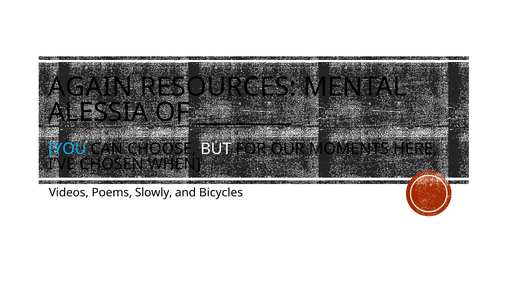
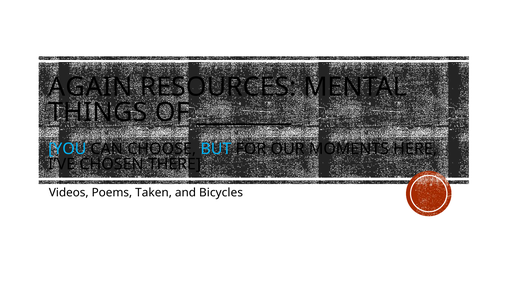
ALESSIA: ALESSIA -> THINGS (98, 113)
BUT colour: white -> light blue (216, 149)
WHEN: WHEN -> THERE (174, 164)
Slowly: Slowly -> Taken (154, 193)
